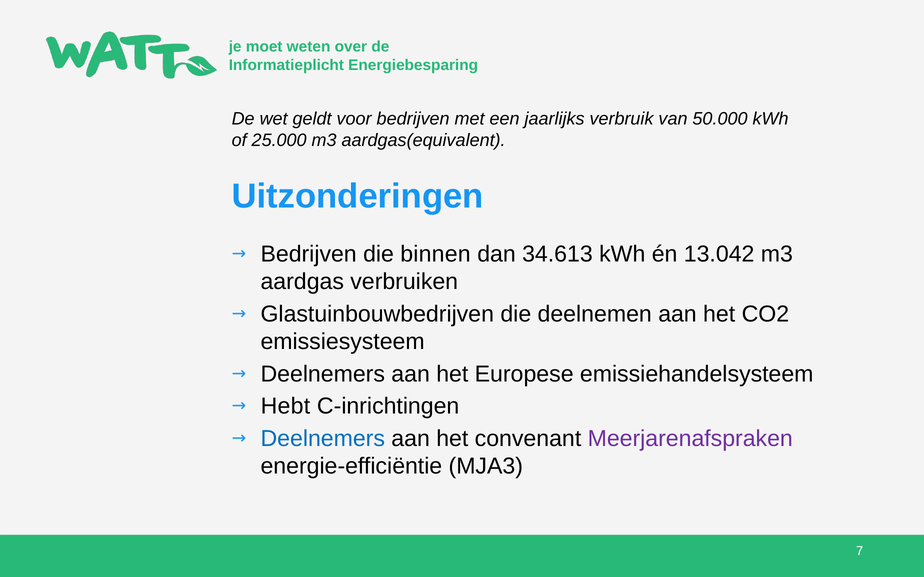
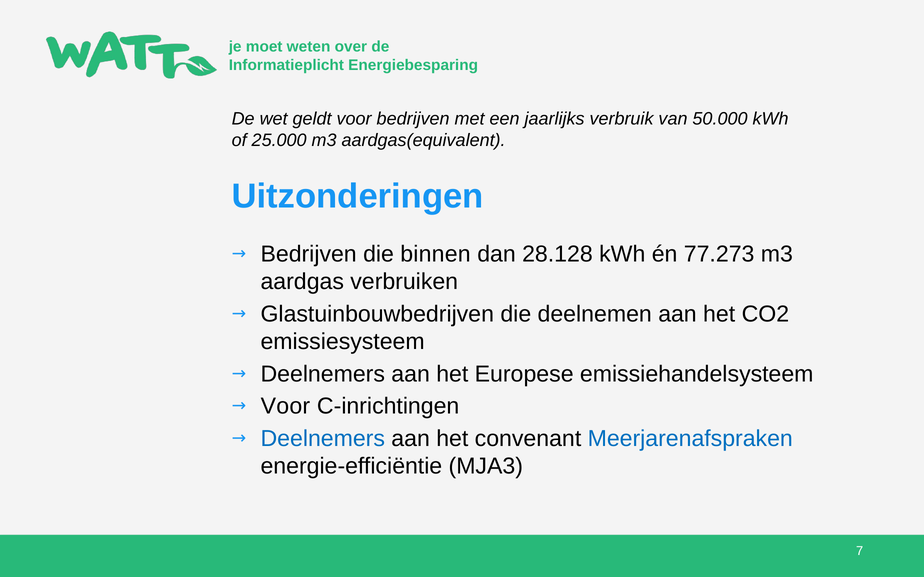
34.613: 34.613 -> 28.128 (557, 254)
13.042: 13.042 -> 77.273 (719, 254)
Hebt: Hebt -> Voor (285, 407)
Meerjarenafspraken colour: purple -> blue (690, 439)
